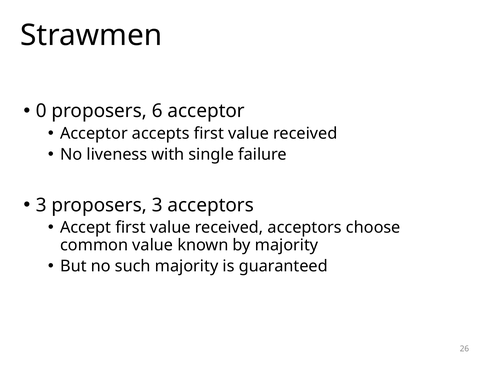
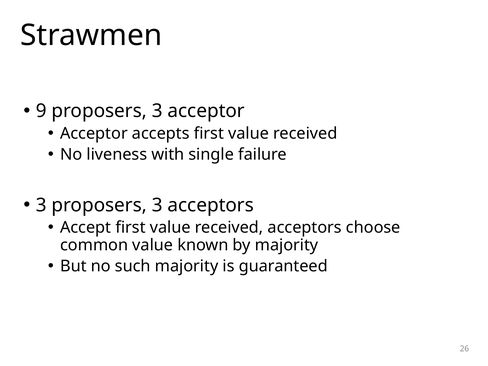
0: 0 -> 9 (41, 111)
6: 6 -> 3 (157, 111)
